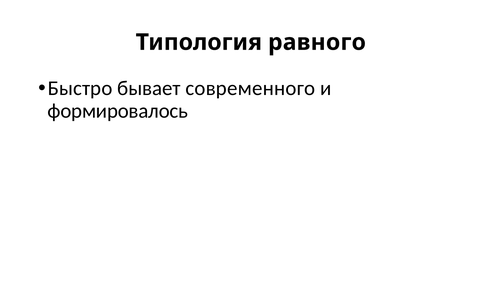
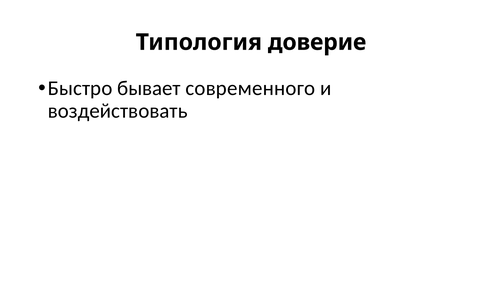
равного: равного -> доверие (317, 42)
формировалось: формировалось -> воздействовать (118, 111)
